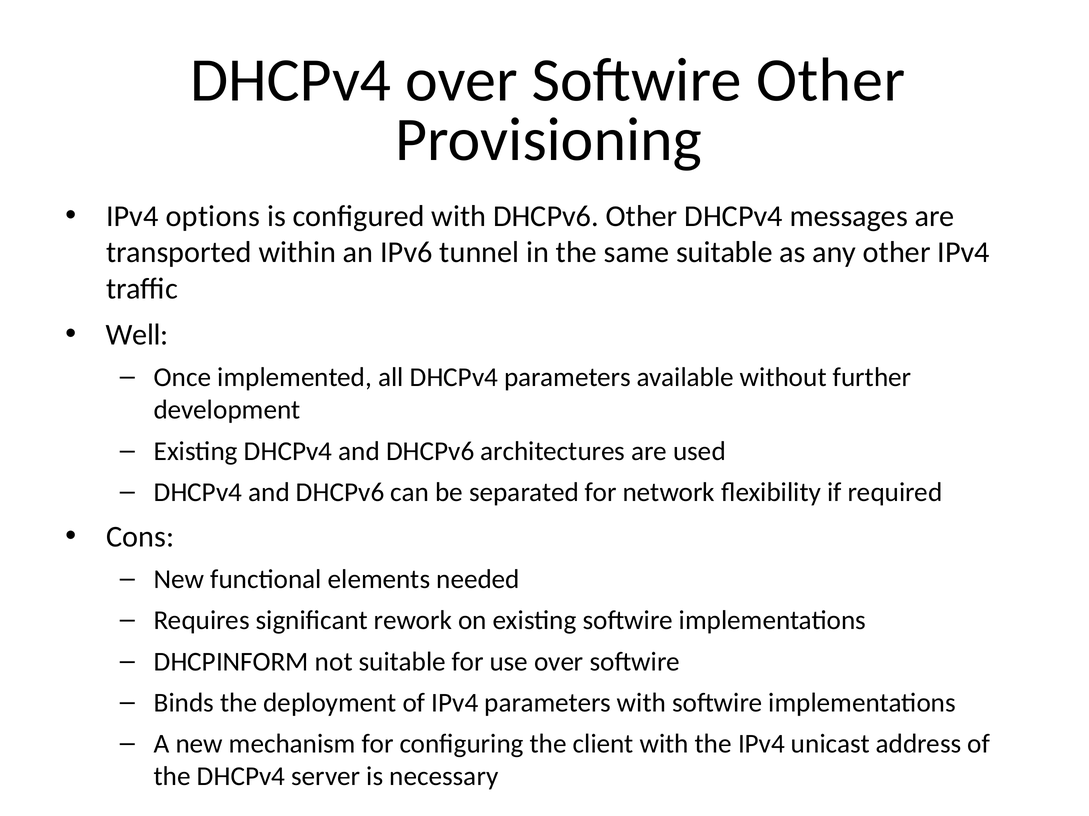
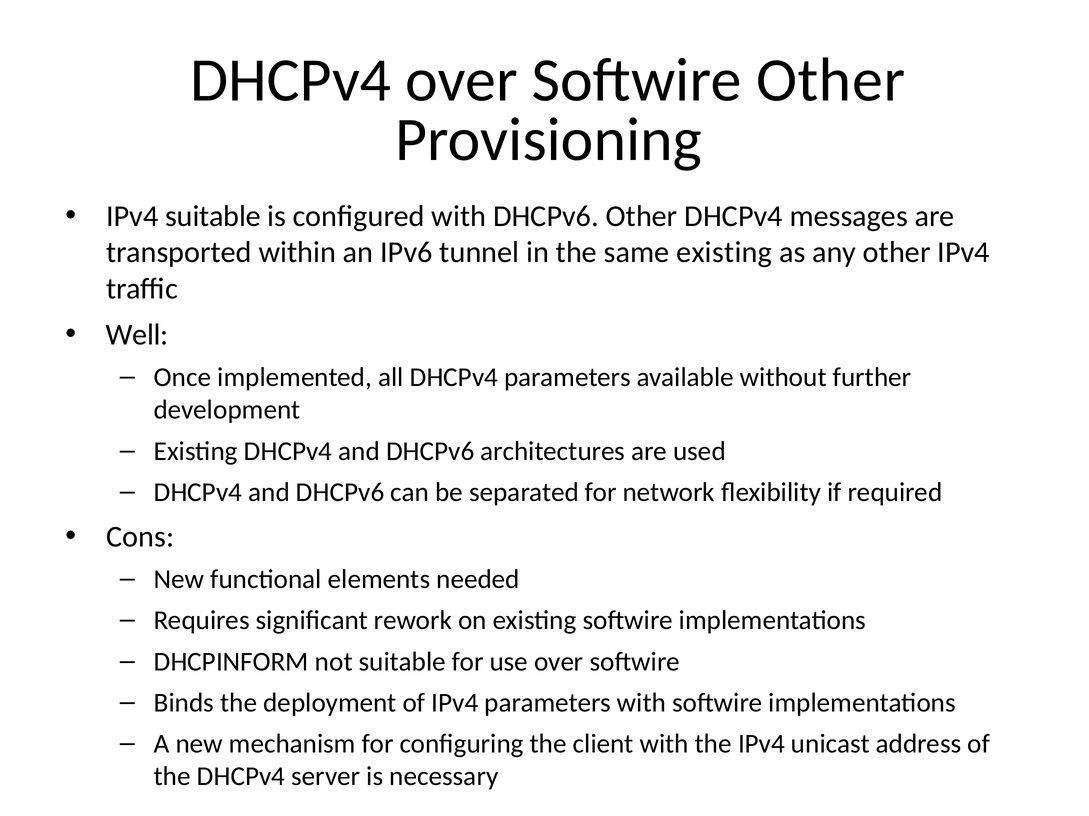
IPv4 options: options -> suitable (213, 216)
same suitable: suitable -> existing (724, 253)
